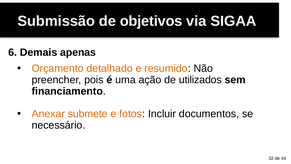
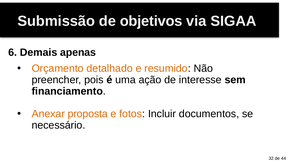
utilizados: utilizados -> interesse (200, 80)
submete: submete -> proposta (88, 114)
